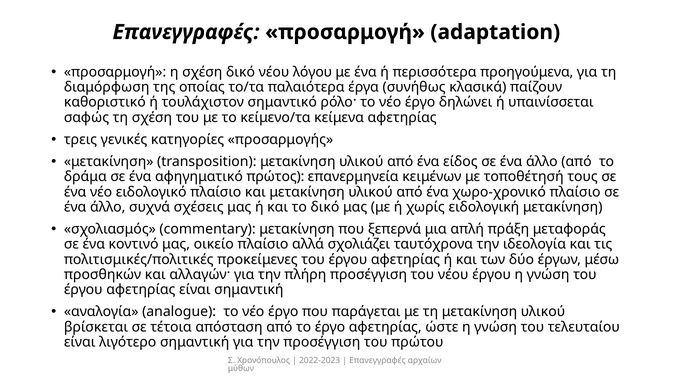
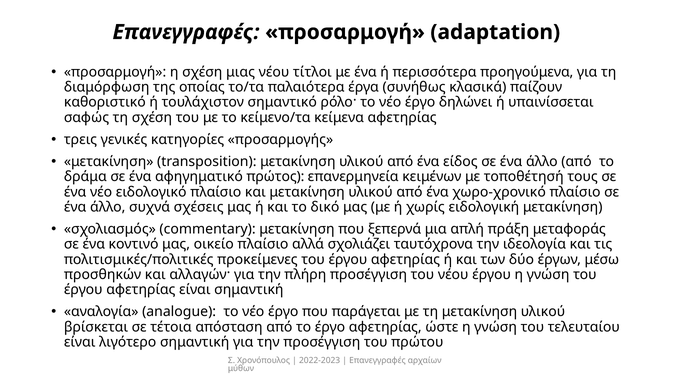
σχέση δικό: δικό -> μιας (241, 72)
λόγου: λόγου -> τίτλοι (312, 72)
